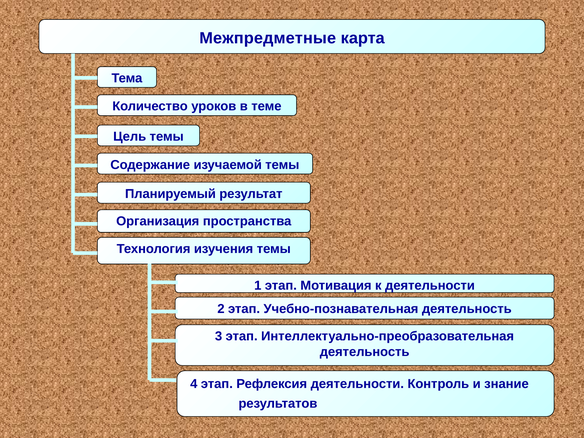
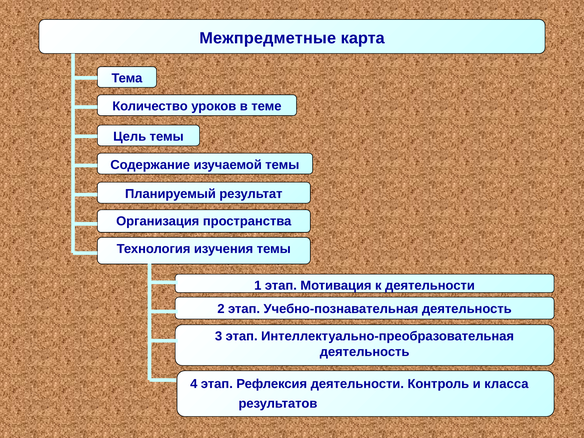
знание: знание -> класса (506, 384)
